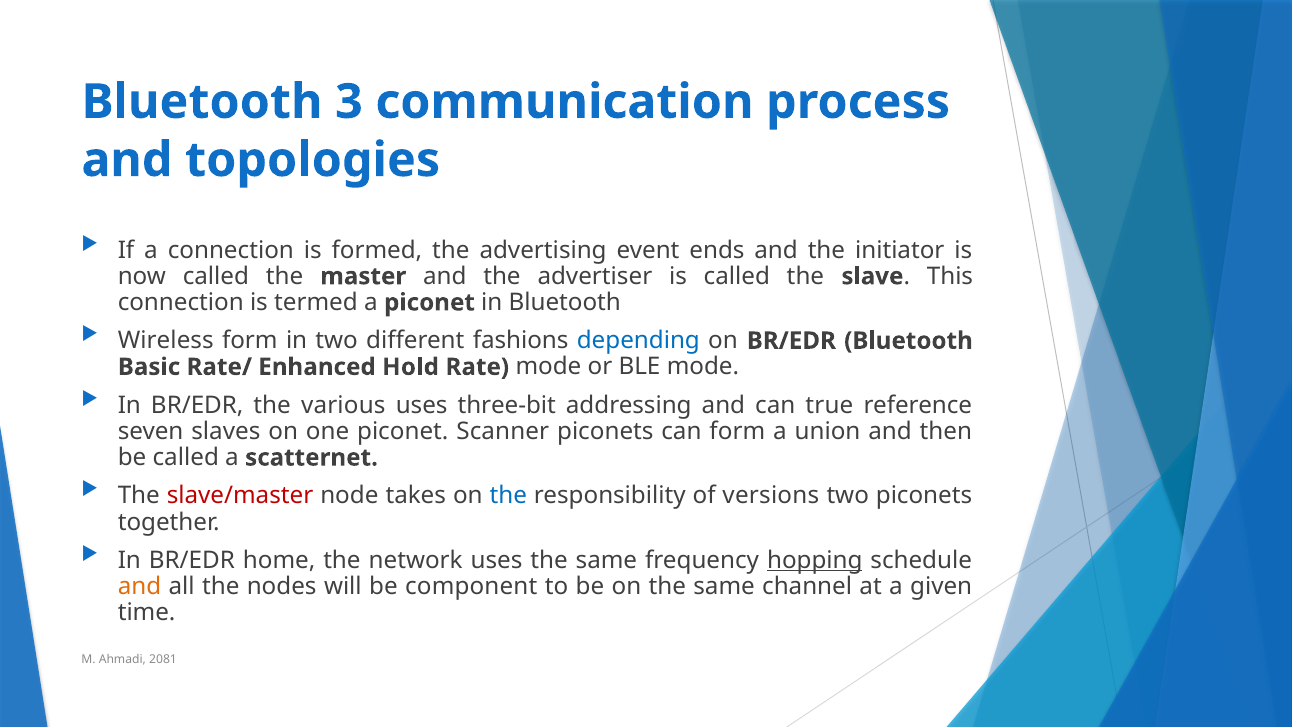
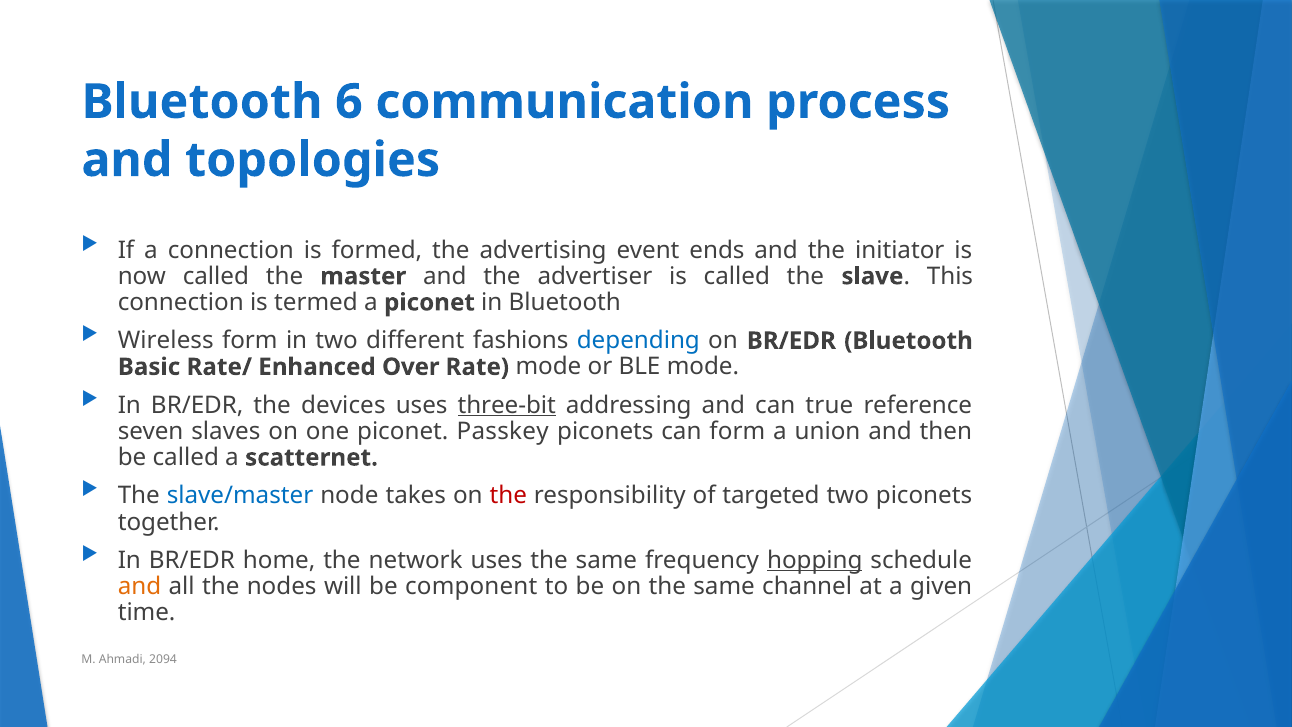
3: 3 -> 6 (349, 102)
Hold: Hold -> Over (411, 367)
various: various -> devices (343, 405)
three-bit underline: none -> present (507, 405)
Scanner: Scanner -> Passkey (503, 431)
slave/master colour: red -> blue (240, 496)
the colour: blue -> red (508, 496)
versions: versions -> targeted (771, 496)
2081: 2081 -> 2094 (163, 659)
